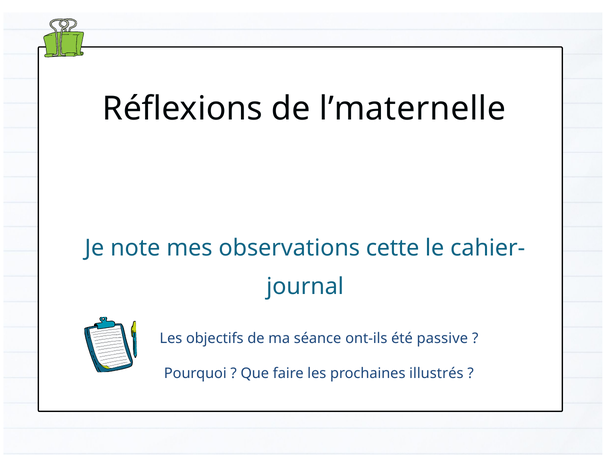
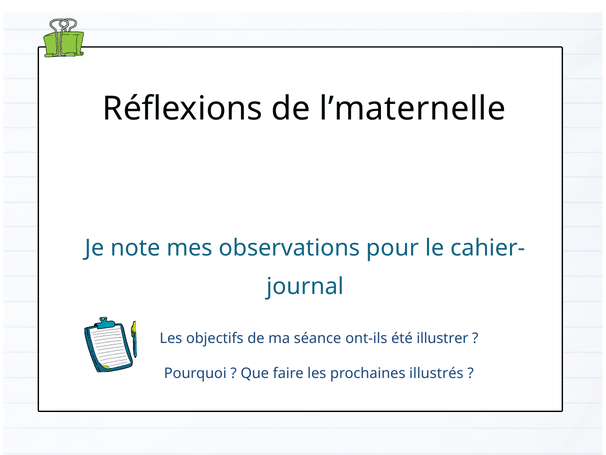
cette: cette -> pour (392, 248)
passive: passive -> illustrer (442, 338)
